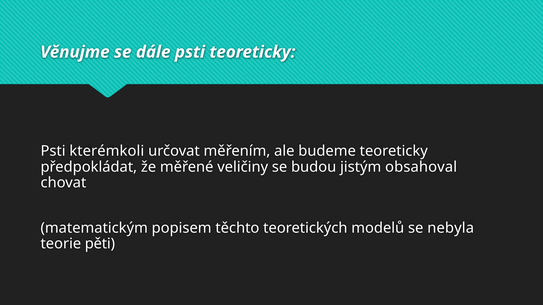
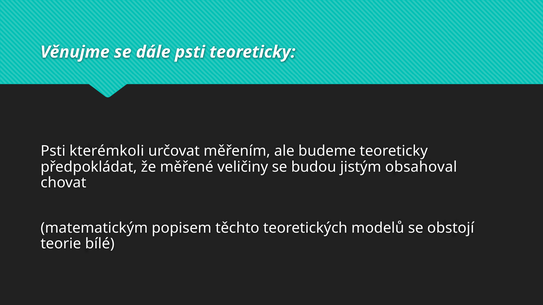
nebyla: nebyla -> obstojí (451, 228)
pěti: pěti -> bílé (100, 244)
